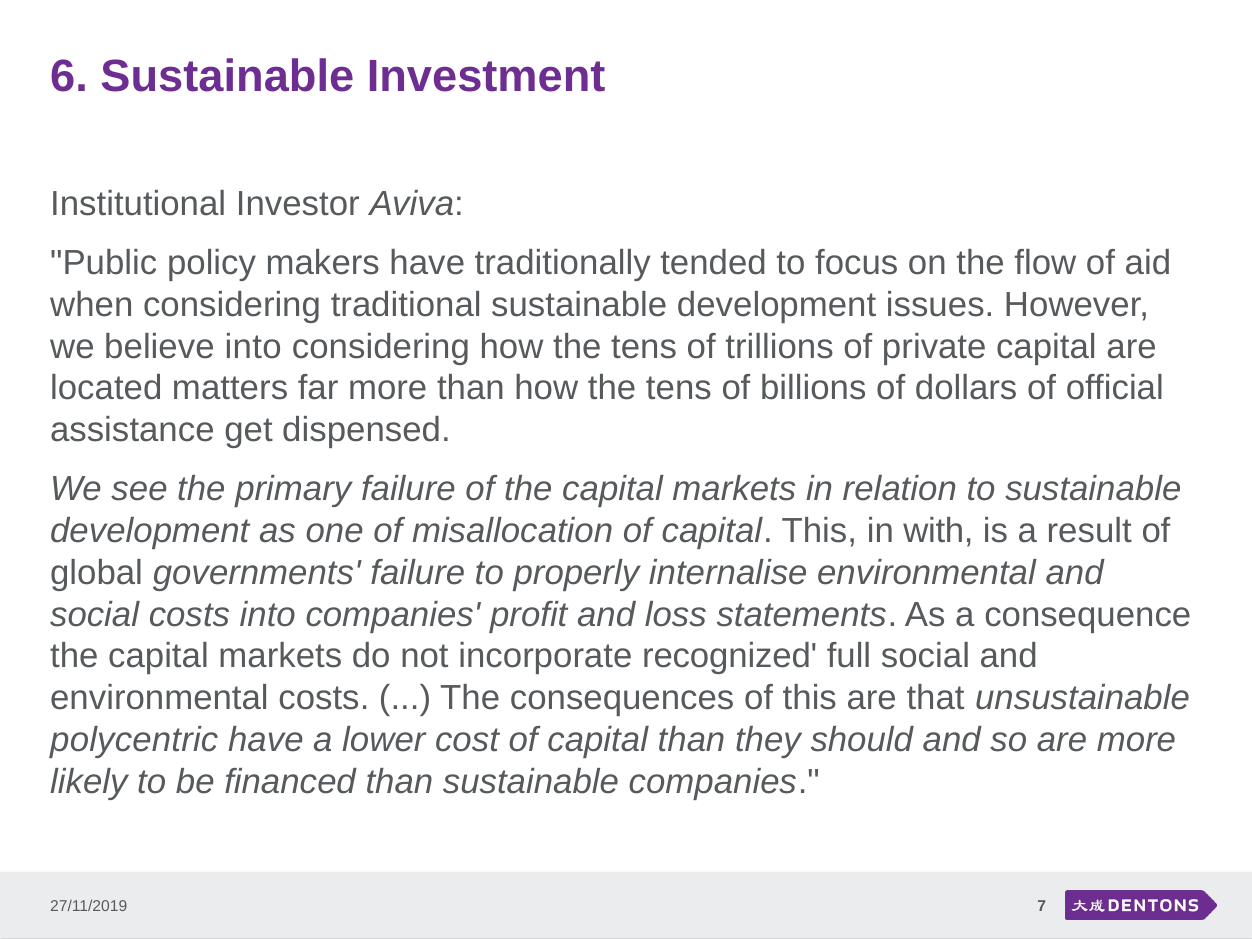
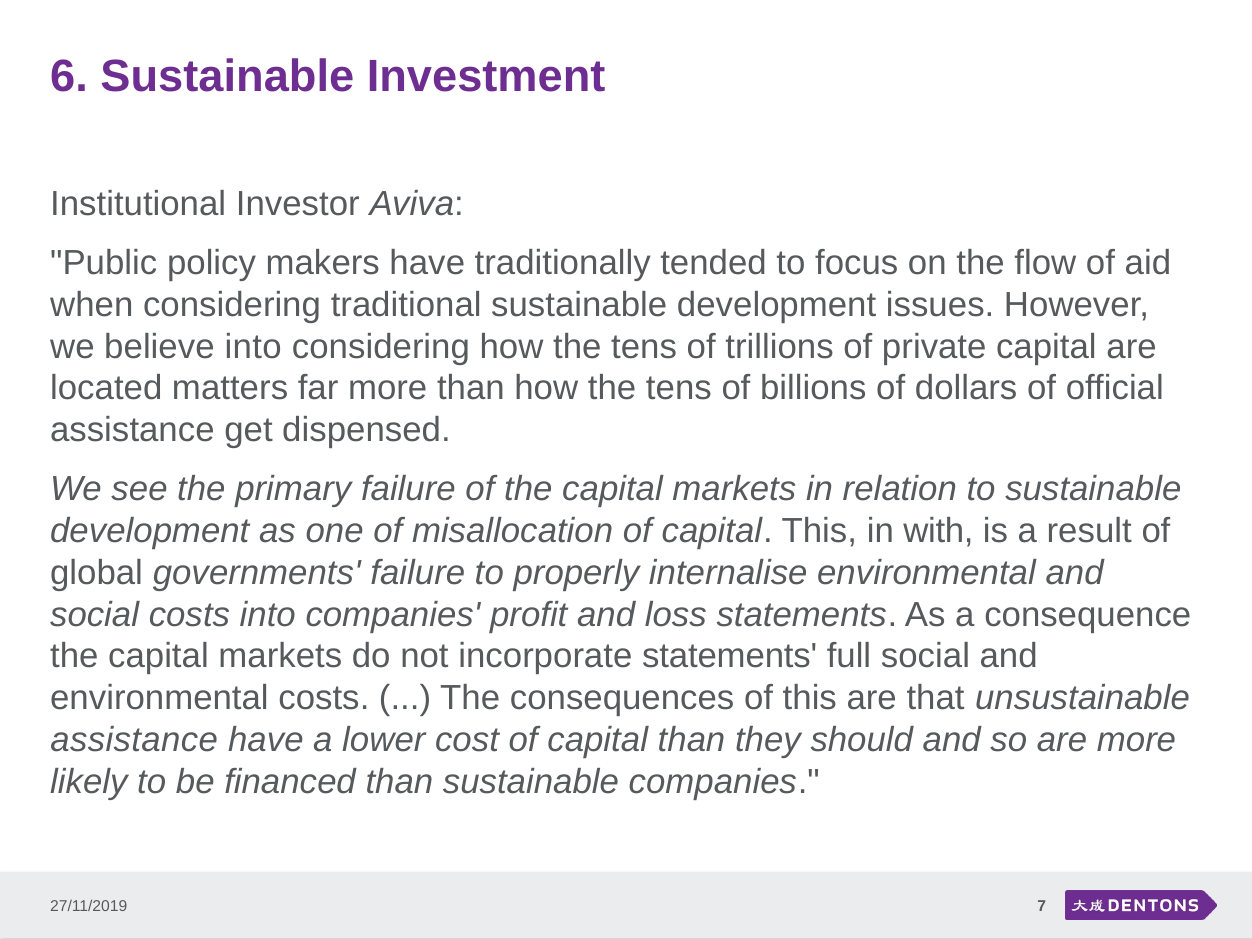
incorporate recognized: recognized -> statements (730, 656)
polycentric: polycentric -> assistance (134, 740)
